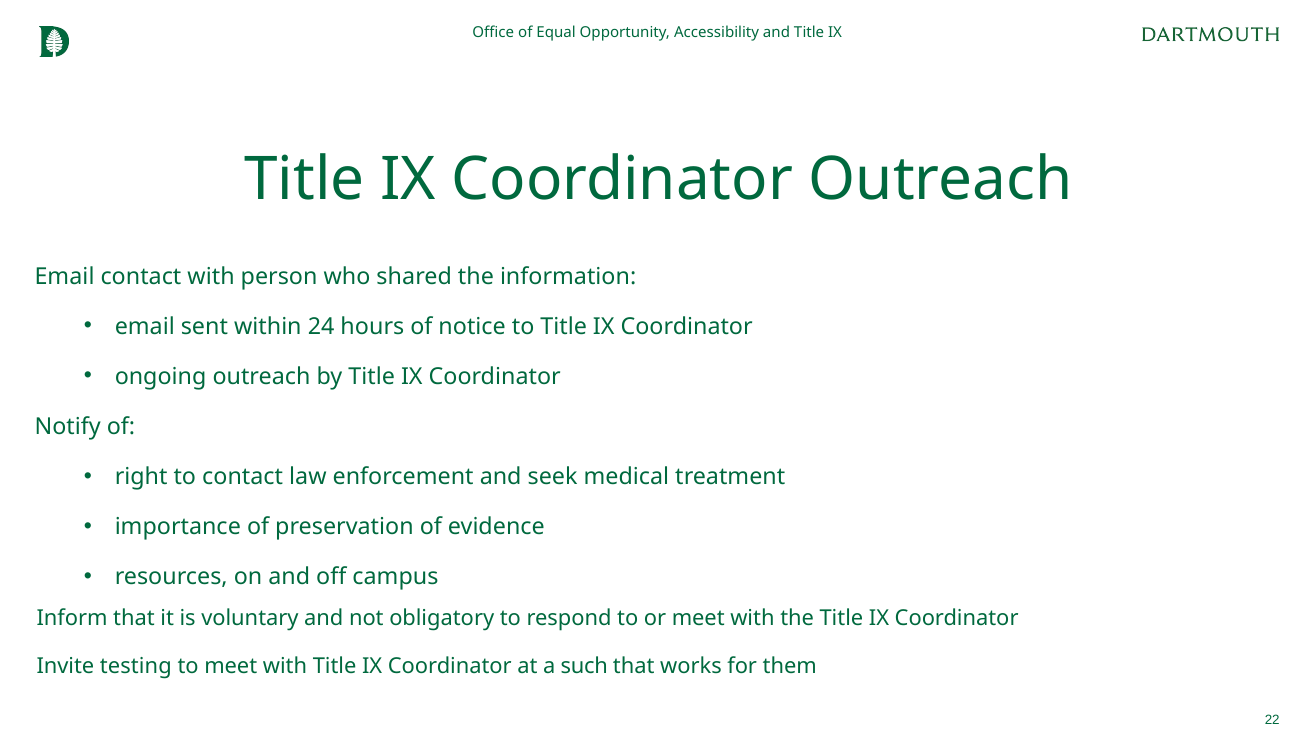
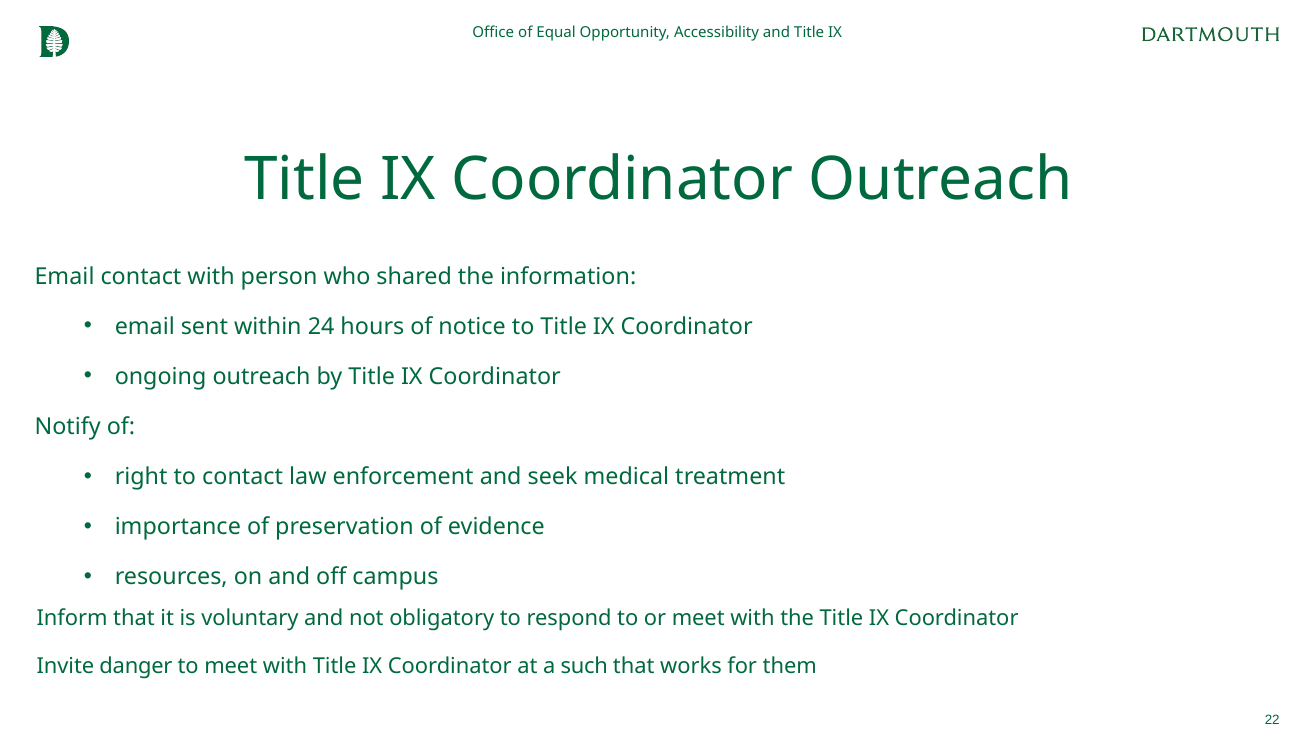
testing: testing -> danger (136, 666)
